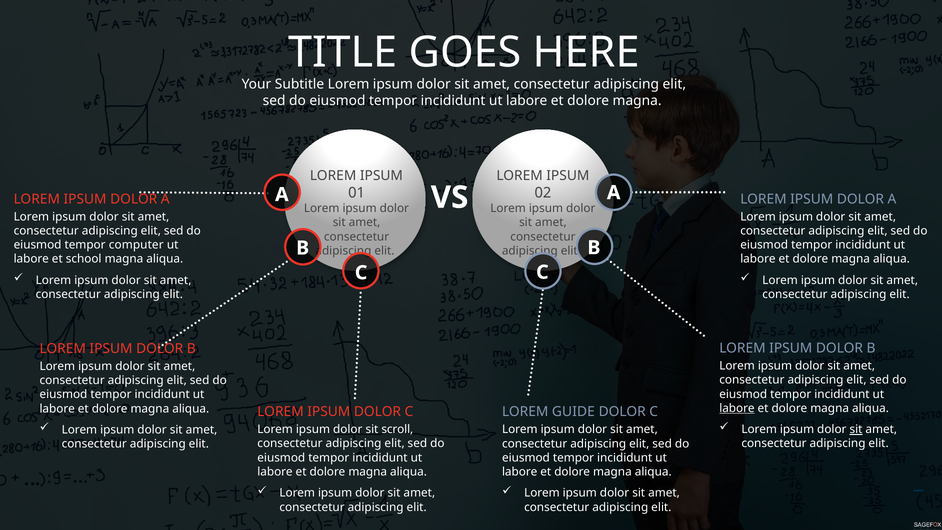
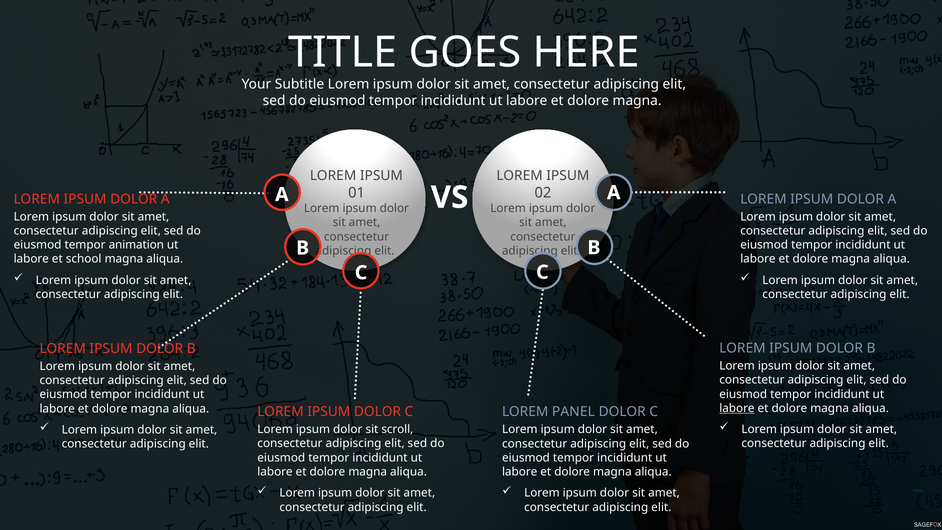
computer: computer -> animation (136, 245)
GUIDE: GUIDE -> PANEL (573, 412)
sit underline: present -> none (856, 429)
